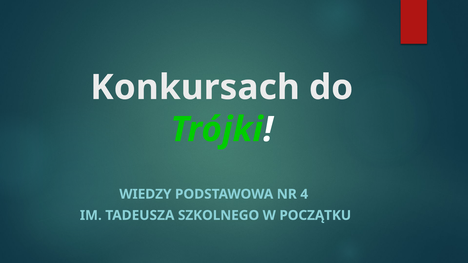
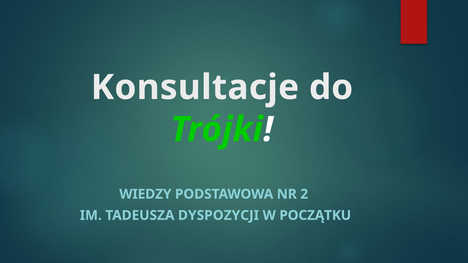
Konkursach: Konkursach -> Konsultacje (195, 88)
4: 4 -> 2 (304, 194)
SZKOLNEGO: SZKOLNEGO -> DYSPOZYCJI (218, 216)
